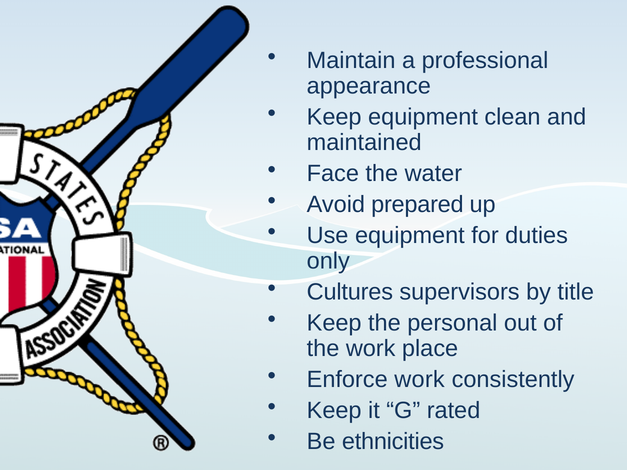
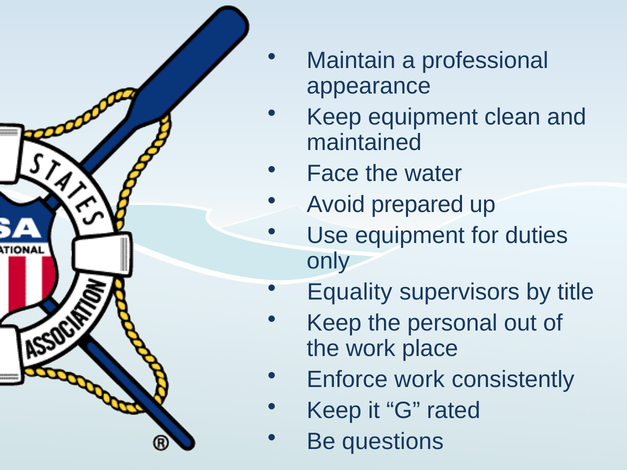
Cultures: Cultures -> Equality (350, 292)
ethnicities: ethnicities -> questions (393, 442)
